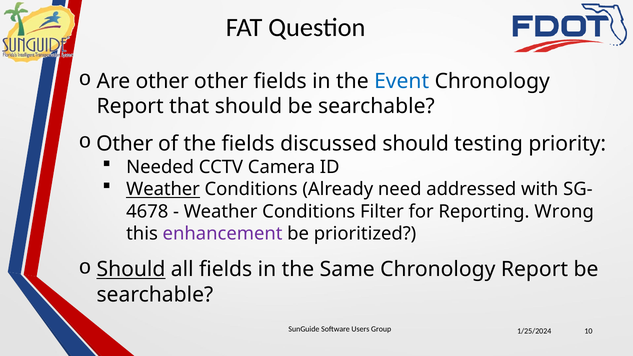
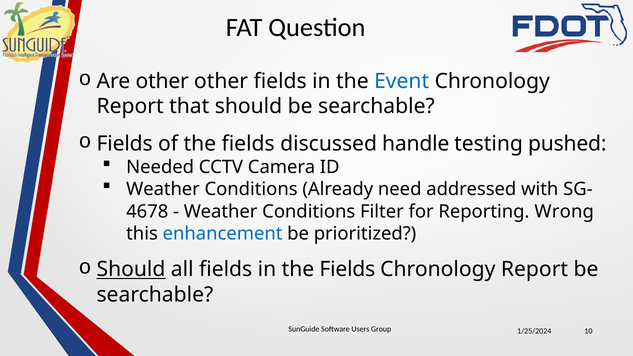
Other: Other -> Fields (125, 144)
discussed should: should -> handle (416, 144)
priority: priority -> pushed (567, 144)
Weather underline: present -> none (163, 189)
enhancement colour: purple -> blue (223, 234)
in the Same: Same -> Fields (347, 270)
